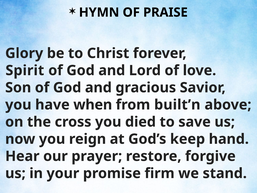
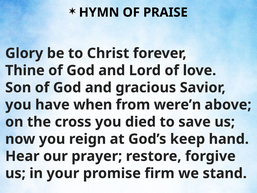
Spirit: Spirit -> Thine (25, 70)
built’n: built’n -> were’n (177, 105)
